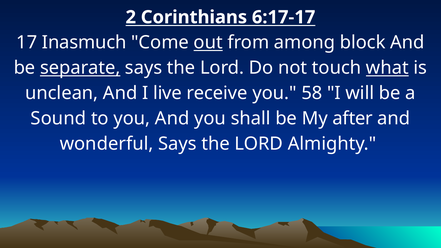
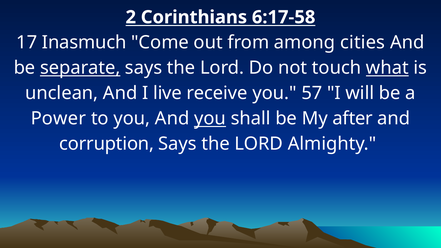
6:17-17: 6:17-17 -> 6:17-58 (284, 17)
out underline: present -> none (208, 43)
block: block -> cities (363, 43)
58: 58 -> 57 (312, 93)
Sound: Sound -> Power (58, 119)
you underline: none -> present (210, 119)
wonderful: wonderful -> corruption (107, 144)
